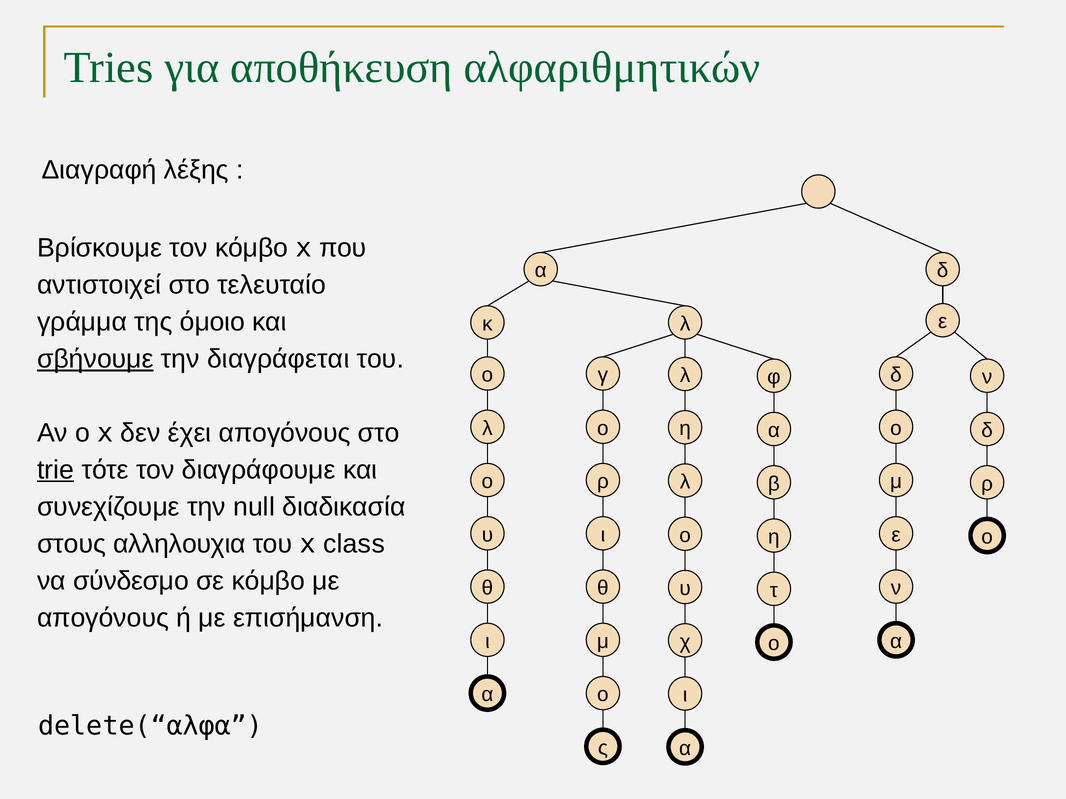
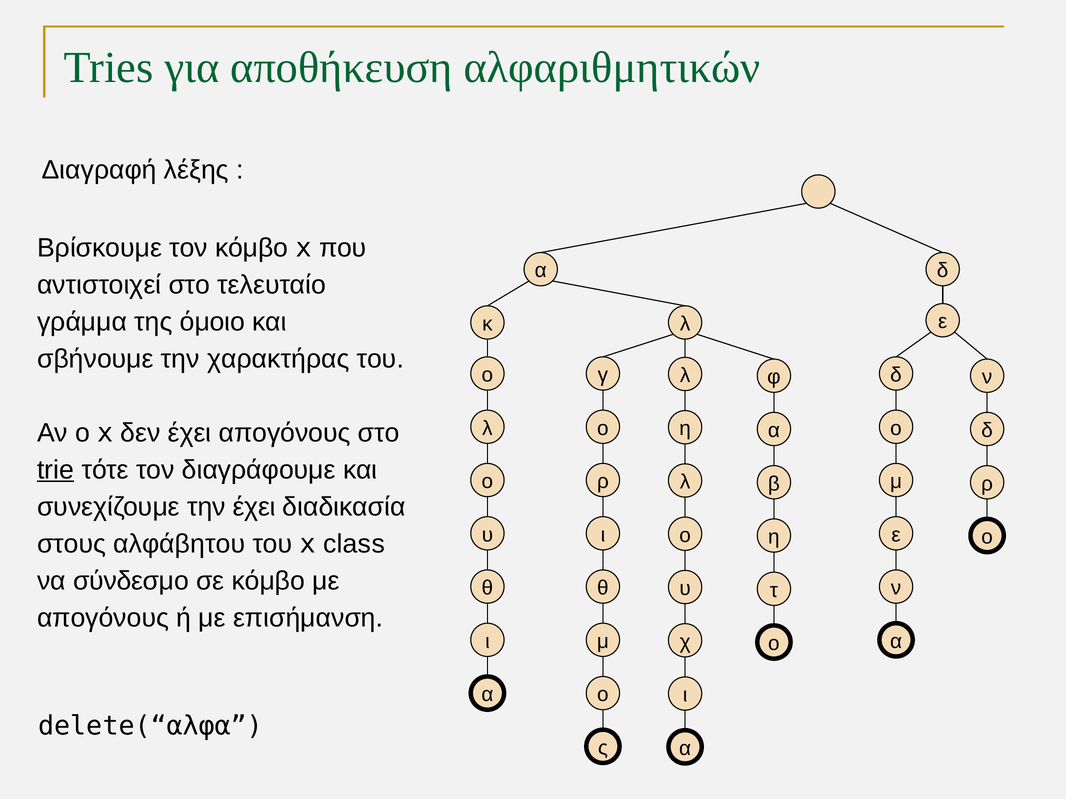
σβήνουμε underline: present -> none (95, 359)
διαγράφεται: διαγράφεται -> χαρακτήρας (278, 359)
την null: null -> έχει (254, 507)
αλληλουχια: αλληλουχια -> αλφάβητου (179, 544)
